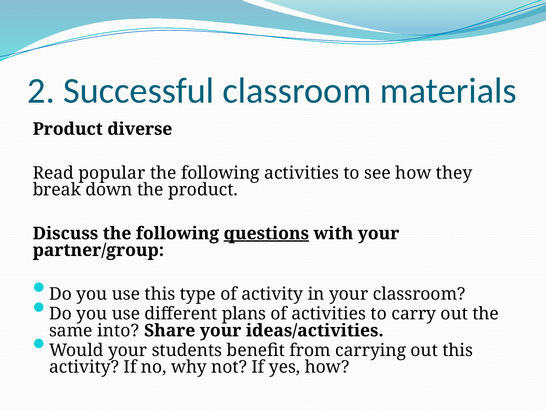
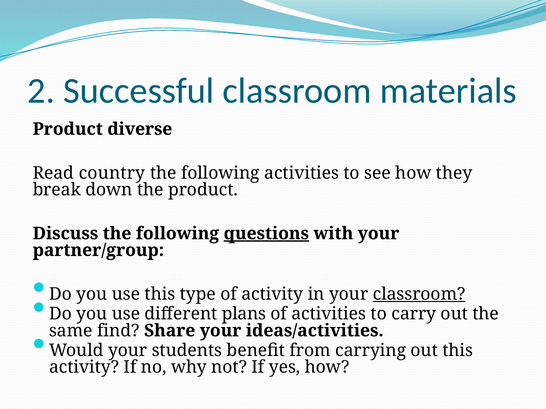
popular: popular -> country (112, 173)
classroom underline: none -> present (419, 294)
into: into -> find (118, 331)
